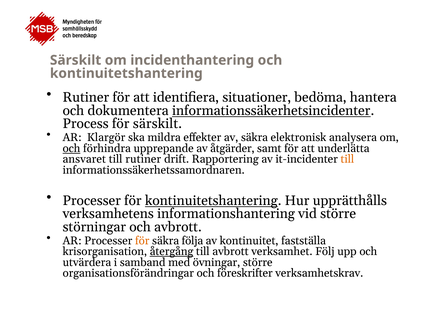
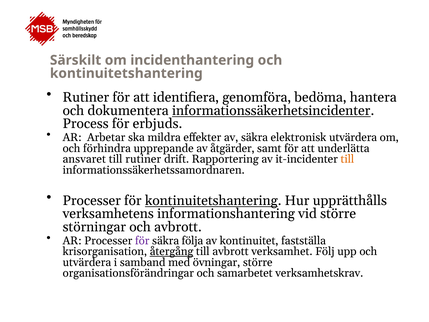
situationer: situationer -> genomföra (257, 97)
för särskilt: särskilt -> erbjuds (157, 124)
Klargör: Klargör -> Arbetar (106, 137)
elektronisk analysera: analysera -> utvärdera (353, 137)
och underline: present -> none (71, 148)
för colour: orange -> purple (142, 240)
föreskrifter: föreskrifter -> samarbetet (245, 273)
